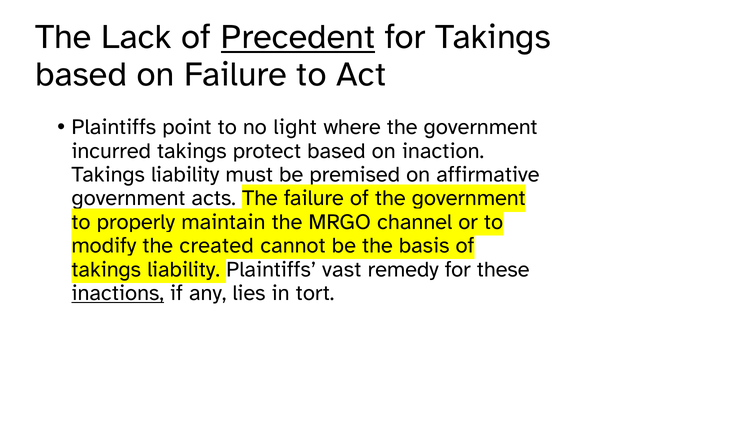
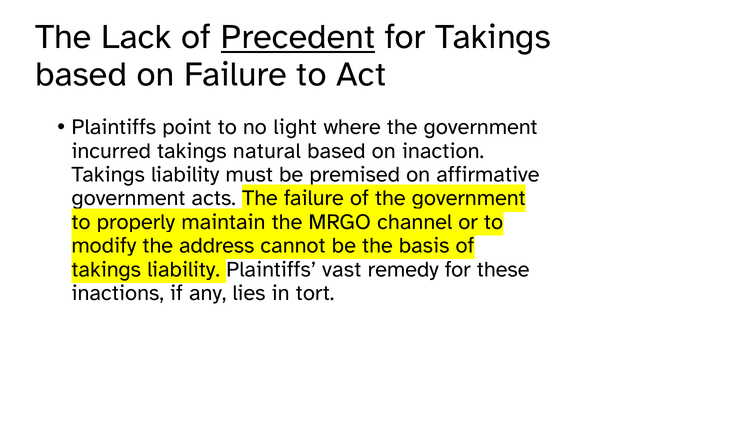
protect: protect -> natural (267, 151)
created: created -> address (217, 246)
inactions underline: present -> none (118, 293)
